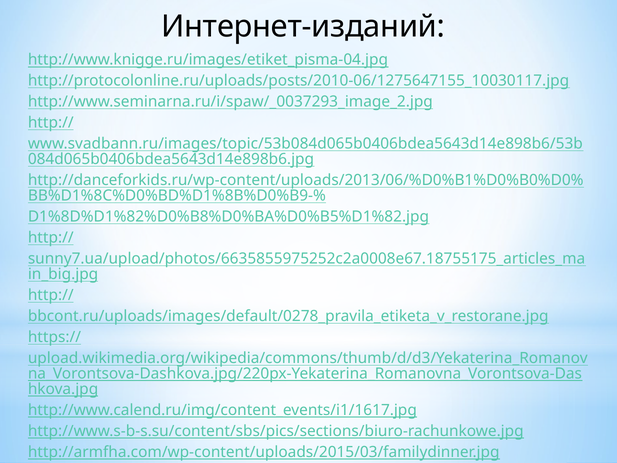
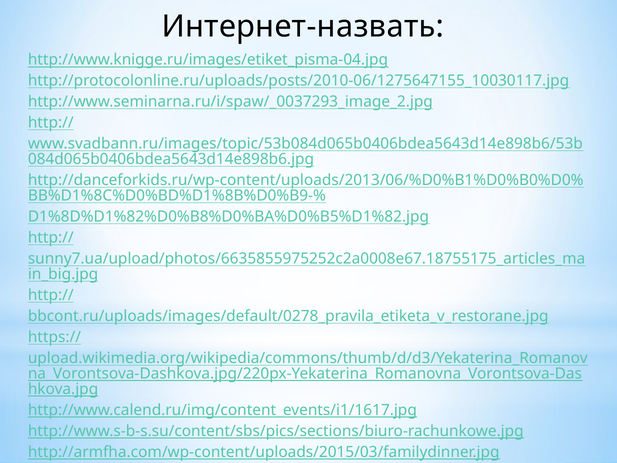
Интернет-изданий: Интернет-изданий -> Интернет-назвать (303, 27)
